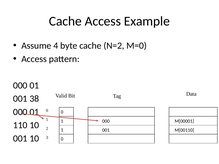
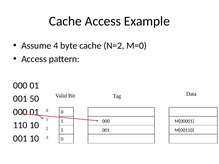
38: 38 -> 50 (34, 99)
